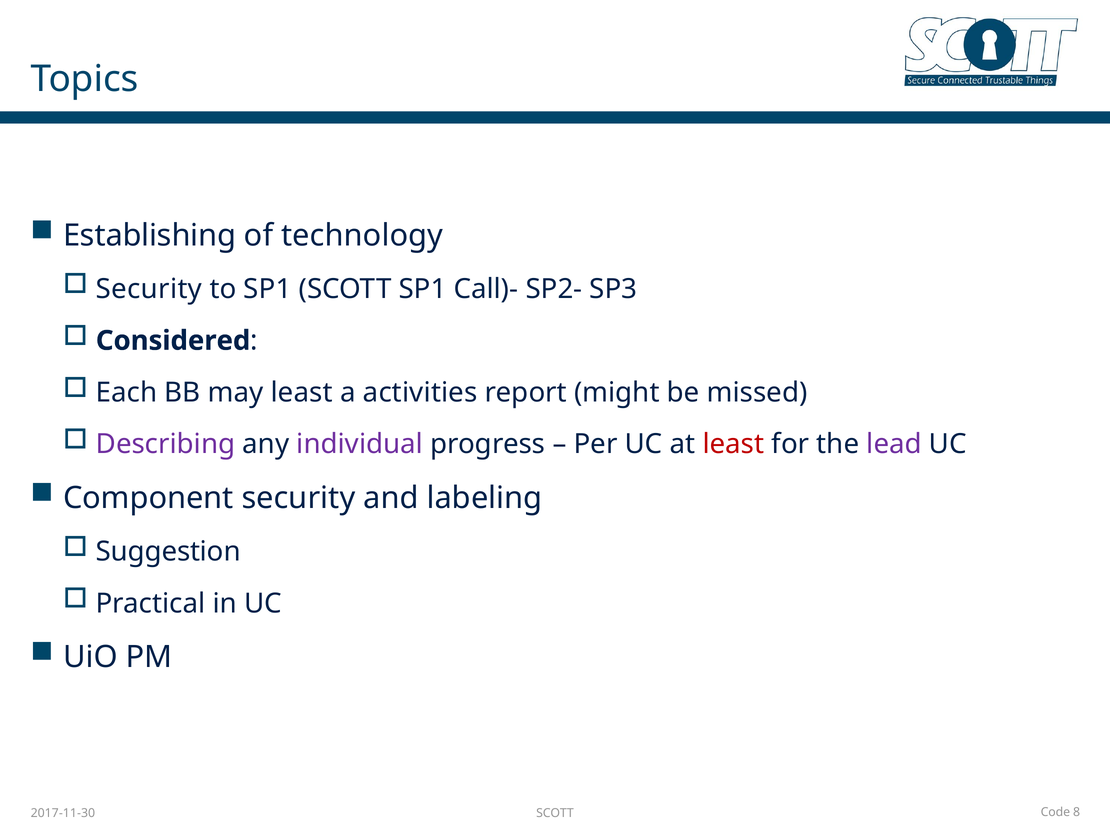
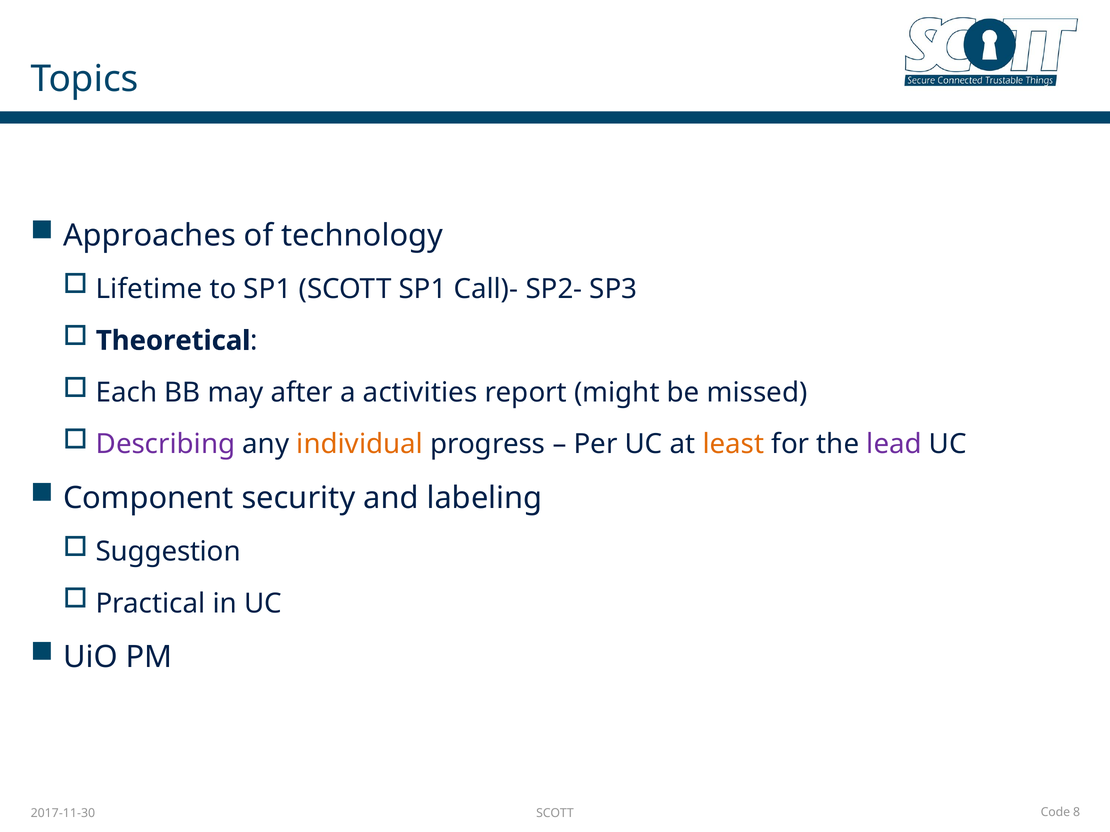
Establishing: Establishing -> Approaches (149, 236)
Security: Security -> Lifetime (149, 289)
Considered: Considered -> Theoretical (173, 341)
may least: least -> after (302, 393)
individual colour: purple -> orange (360, 445)
least colour: red -> orange (733, 445)
